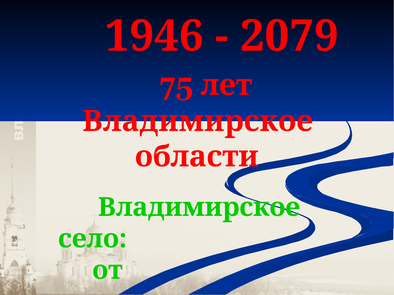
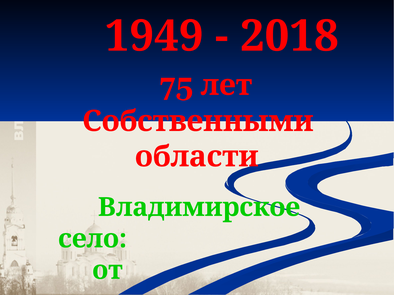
1946: 1946 -> 1949 (154, 36)
2079: 2079 -> 2018 (289, 36)
Владимирское: Владимирское -> Собственными (198, 121)
